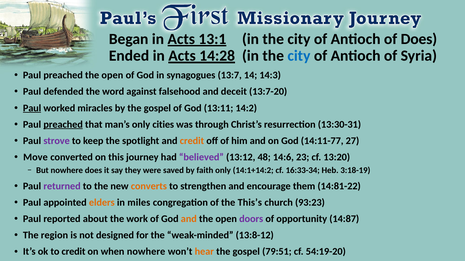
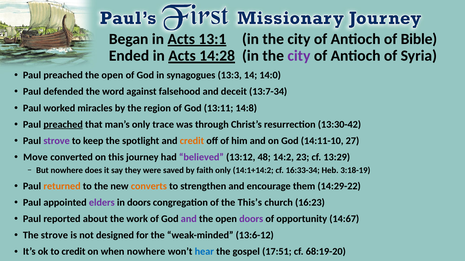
of Does: Does -> Bible (419, 39)
city colour: blue -> purple (299, 56)
13:7: 13:7 -> 13:3 (230, 75)
14:3: 14:3 -> 14:0 (270, 75)
13:7-20: 13:7-20 -> 13:7-34 (268, 92)
Paul underline: present -> none (32, 108)
by the gospel: gospel -> region (157, 108)
14:2: 14:2 -> 14:8 (246, 108)
cities: cities -> trace (163, 125)
13:30-31: 13:30-31 -> 13:30-42 (339, 125)
14:11-77: 14:11-77 -> 14:11-10 (322, 141)
14:6: 14:6 -> 14:2 (283, 158)
13:20: 13:20 -> 13:29 (337, 158)
returned colour: purple -> orange (62, 186)
14:81-22: 14:81-22 -> 14:29-22 (339, 186)
elders colour: orange -> purple (102, 203)
in miles: miles -> doors (139, 203)
93:23: 93:23 -> 16:23 (310, 203)
and colour: orange -> purple (189, 219)
14:87: 14:87 -> 14:67 (344, 219)
The region: region -> strove (54, 236)
13:8-12: 13:8-12 -> 13:6-12 (255, 236)
hear colour: orange -> blue (204, 252)
79:51: 79:51 -> 17:51 (277, 252)
54:19-20: 54:19-20 -> 68:19-20 (326, 252)
